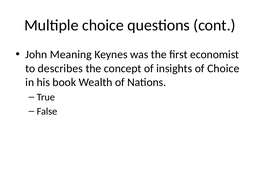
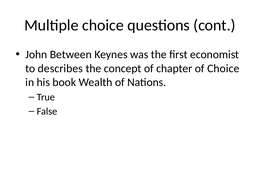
Meaning: Meaning -> Between (71, 55)
insights: insights -> chapter (174, 68)
